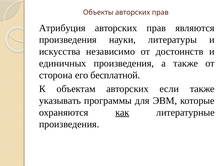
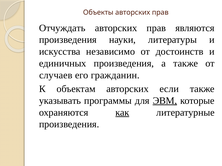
Атрибуция: Атрибуция -> Отчуждать (62, 28)
сторона: сторона -> случаев (56, 75)
бесплатной: бесплатной -> гражданин (115, 75)
ЭВМ underline: none -> present (165, 101)
